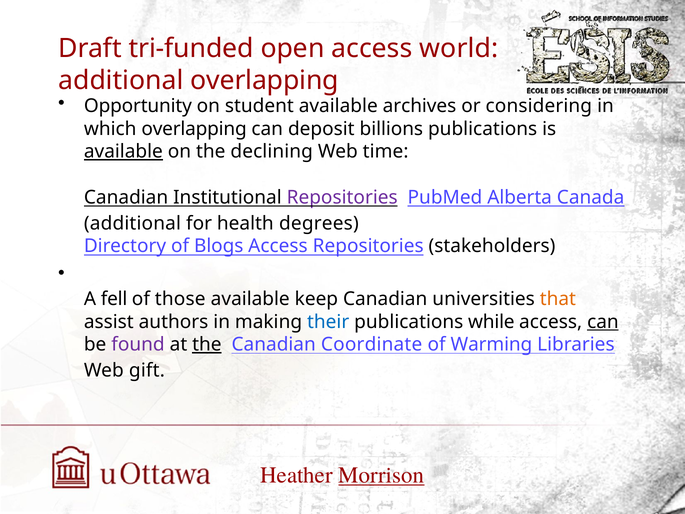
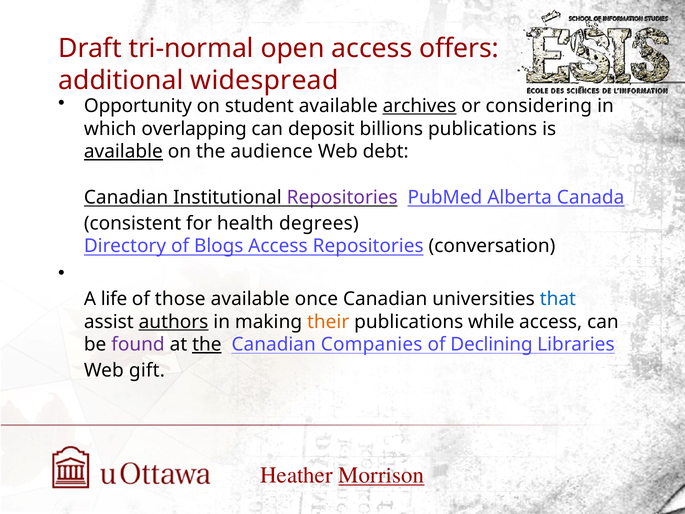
tri-funded: tri-funded -> tri-normal (191, 49)
world: world -> offers (459, 49)
additional overlapping: overlapping -> widespread (264, 81)
archives underline: none -> present (419, 106)
declining: declining -> audience (272, 152)
time: time -> debt (386, 152)
additional: additional -> consistent (133, 223)
stakeholders: stakeholders -> conversation (492, 246)
fell: fell -> life (114, 299)
keep: keep -> once (316, 299)
that colour: orange -> blue (558, 299)
authors underline: none -> present (173, 322)
their colour: blue -> orange (328, 322)
can underline: present -> none (603, 322)
Coordinate: Coordinate -> Companies (372, 344)
Warming: Warming -> Declining (491, 344)
